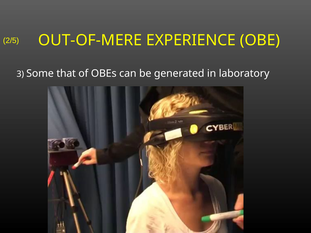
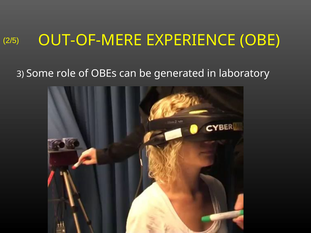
that: that -> role (66, 74)
